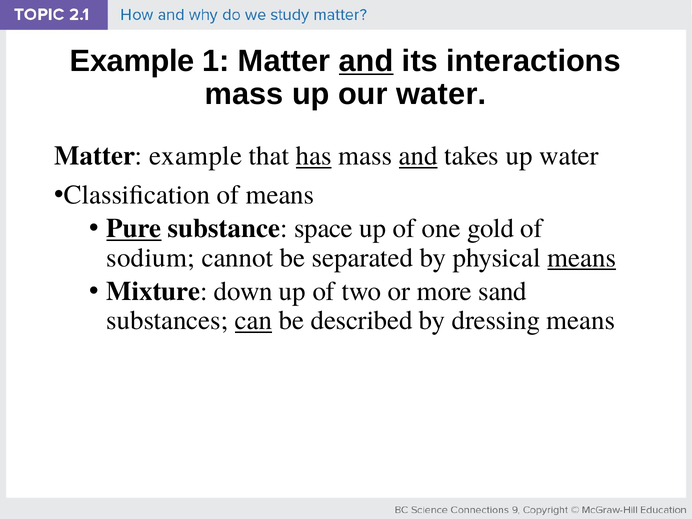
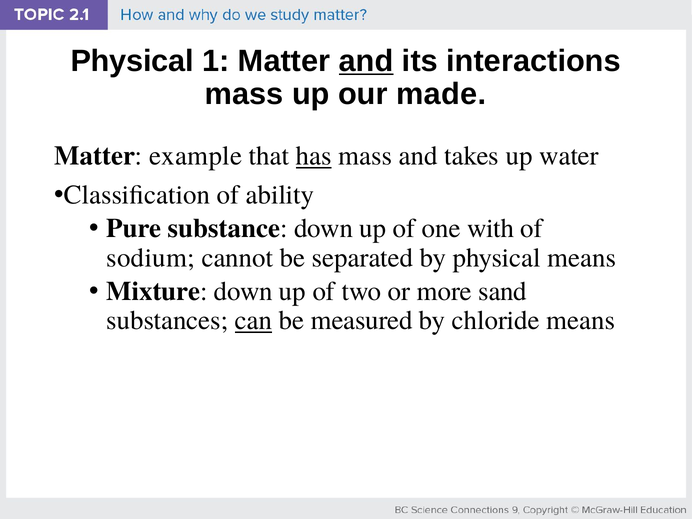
Example: Example -> Physical (132, 61)
our water: water -> made (441, 94)
and underline: present -> none (418, 156)
of means: means -> ability (280, 195)
Pure underline: present -> none (134, 229)
substance space: space -> down (324, 229)
gold: gold -> with (491, 229)
means underline: present -> none (582, 258)
described: described -> measured (362, 321)
dressing: dressing -> chloride (496, 321)
